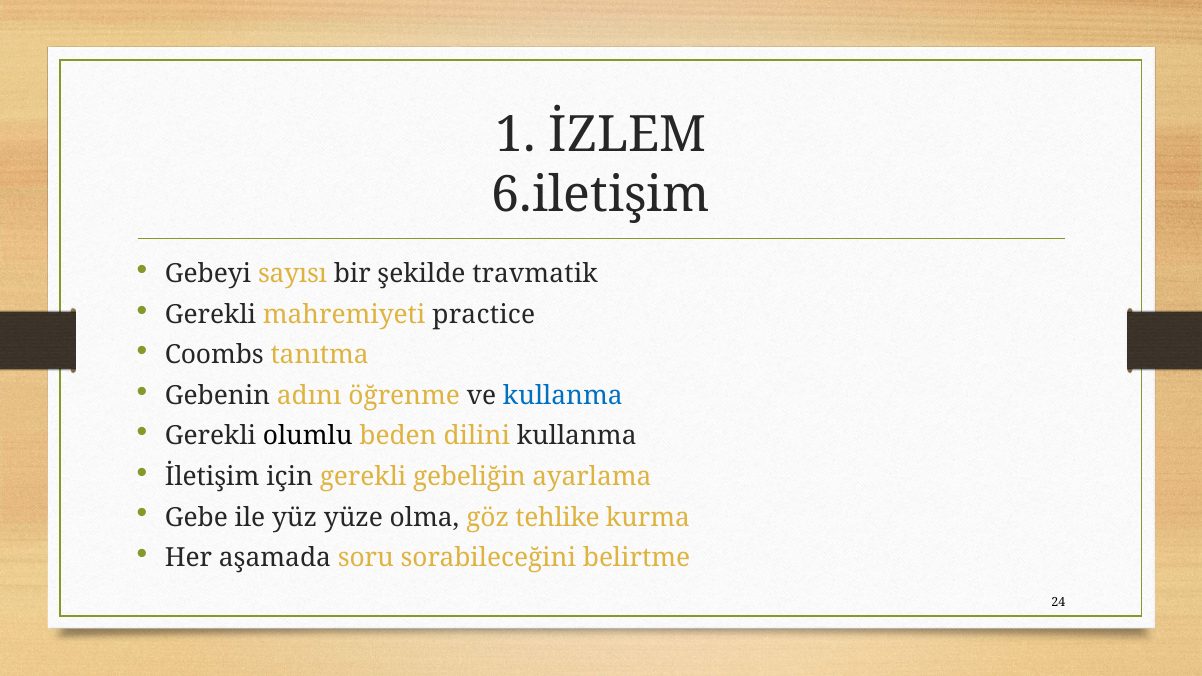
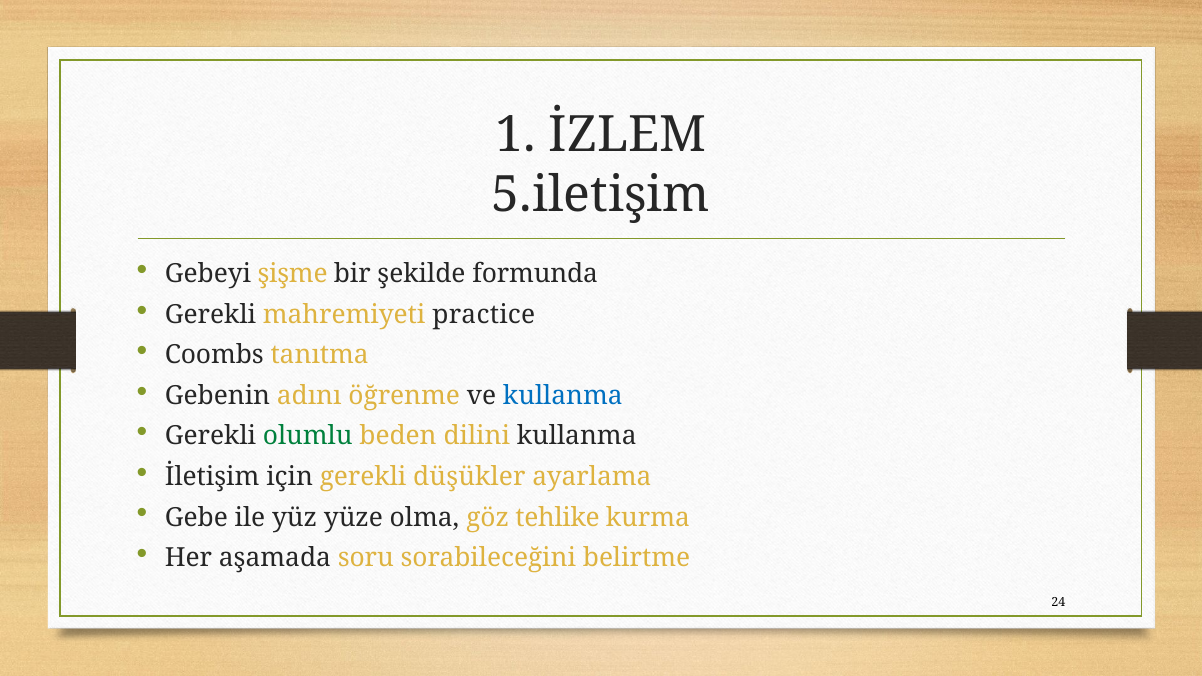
6.iletişim: 6.iletişim -> 5.iletişim (601, 195)
sayısı: sayısı -> şişme (293, 274)
travmatik: travmatik -> formunda (535, 274)
olumlu colour: black -> green (308, 436)
gebeliğin: gebeliğin -> düşükler (469, 477)
